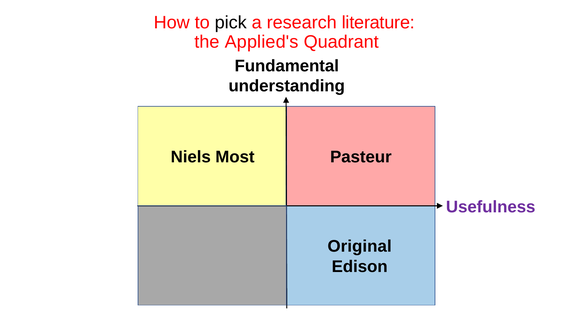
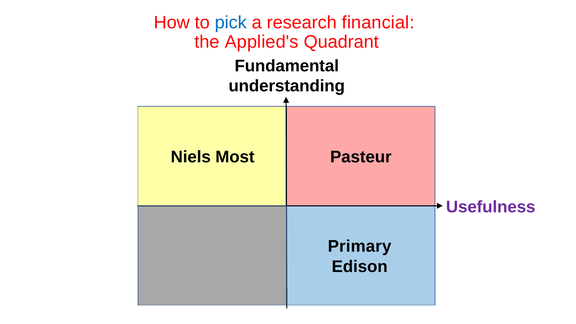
pick colour: black -> blue (231, 23)
literature: literature -> financial (378, 23)
Original: Original -> Primary (360, 246)
